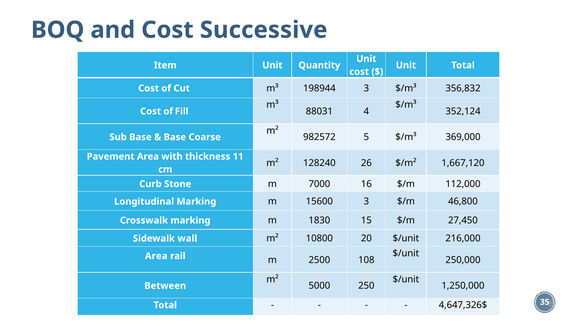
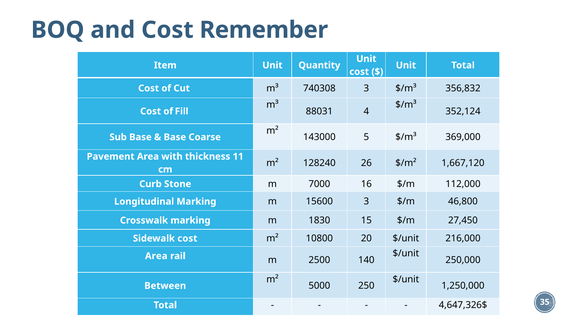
Successive: Successive -> Remember (264, 30)
198944: 198944 -> 740308 (319, 88)
982572: 982572 -> 143000 (319, 137)
Sidewalk wall: wall -> cost (187, 239)
108: 108 -> 140 (366, 260)
